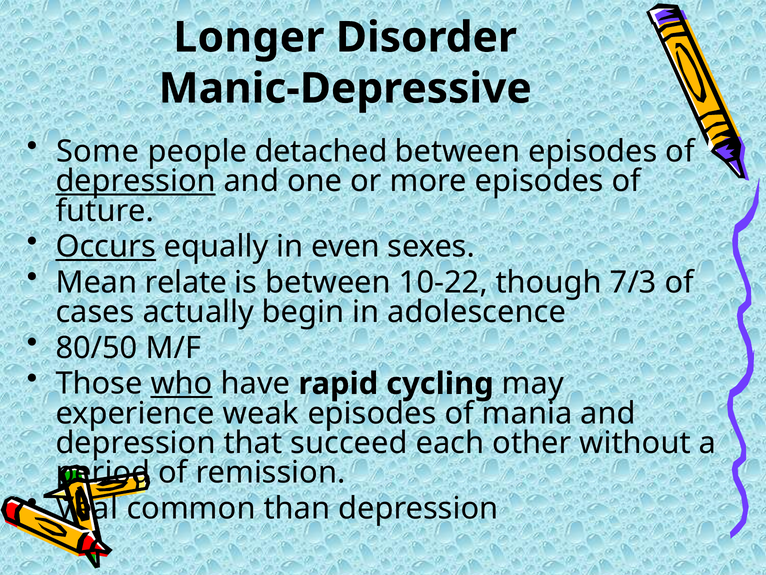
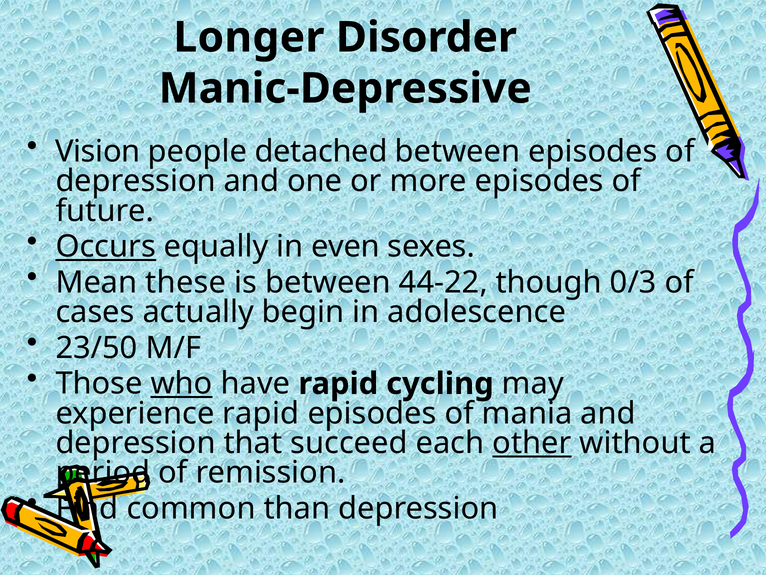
Some: Some -> Vision (98, 151)
depression underline: present -> none (136, 181)
relate: relate -> these (186, 282)
10-22: 10-22 -> 44-22 (443, 282)
7/3: 7/3 -> 0/3 (633, 282)
80/50: 80/50 -> 23/50 (97, 348)
experience weak: weak -> rapid (261, 413)
other underline: none -> present (532, 443)
Veal: Veal -> Find (87, 508)
